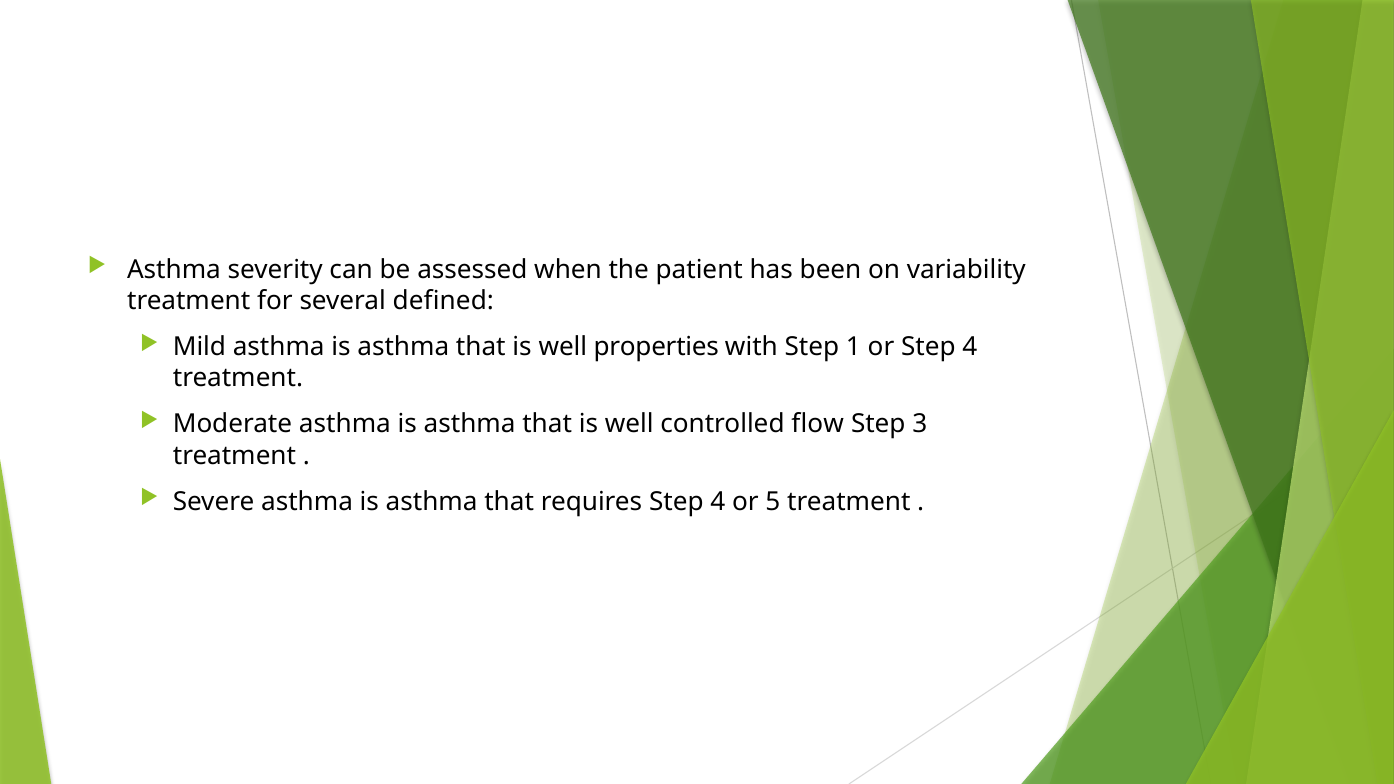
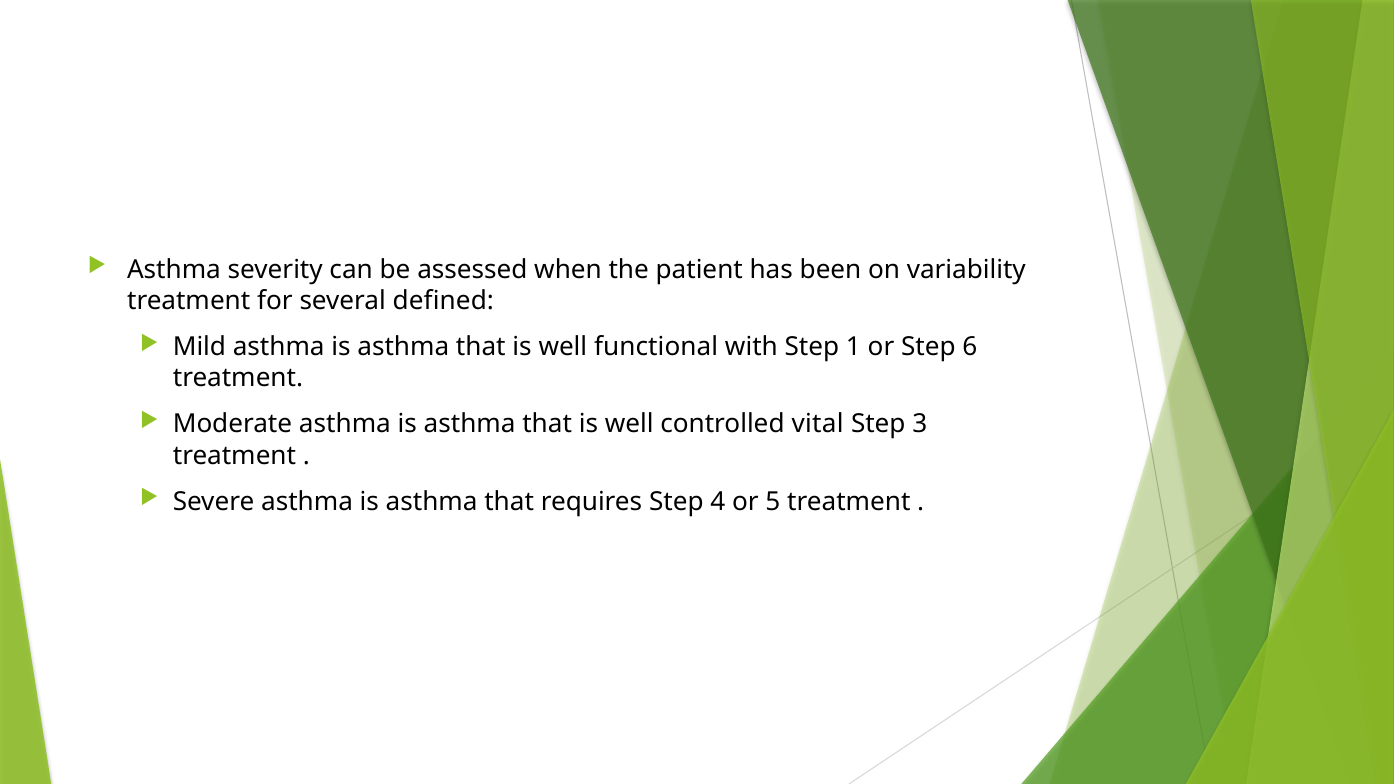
properties: properties -> functional (656, 347)
or Step 4: 4 -> 6 (970, 347)
flow: flow -> vital (818, 424)
